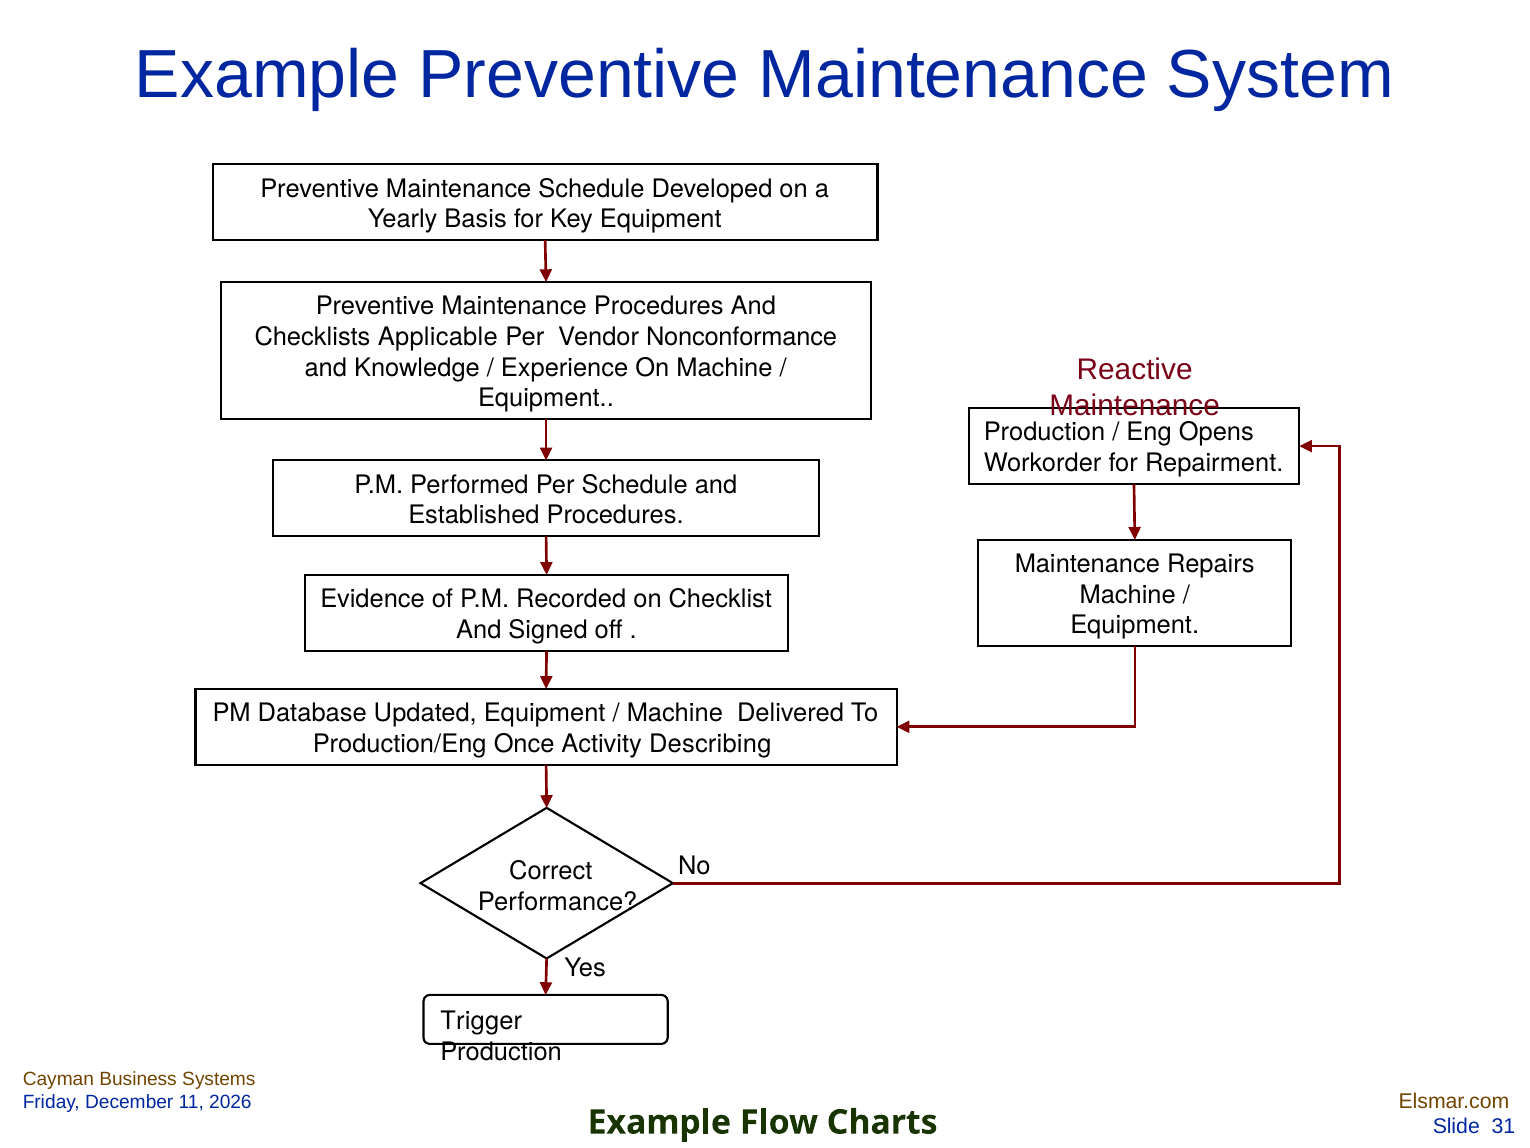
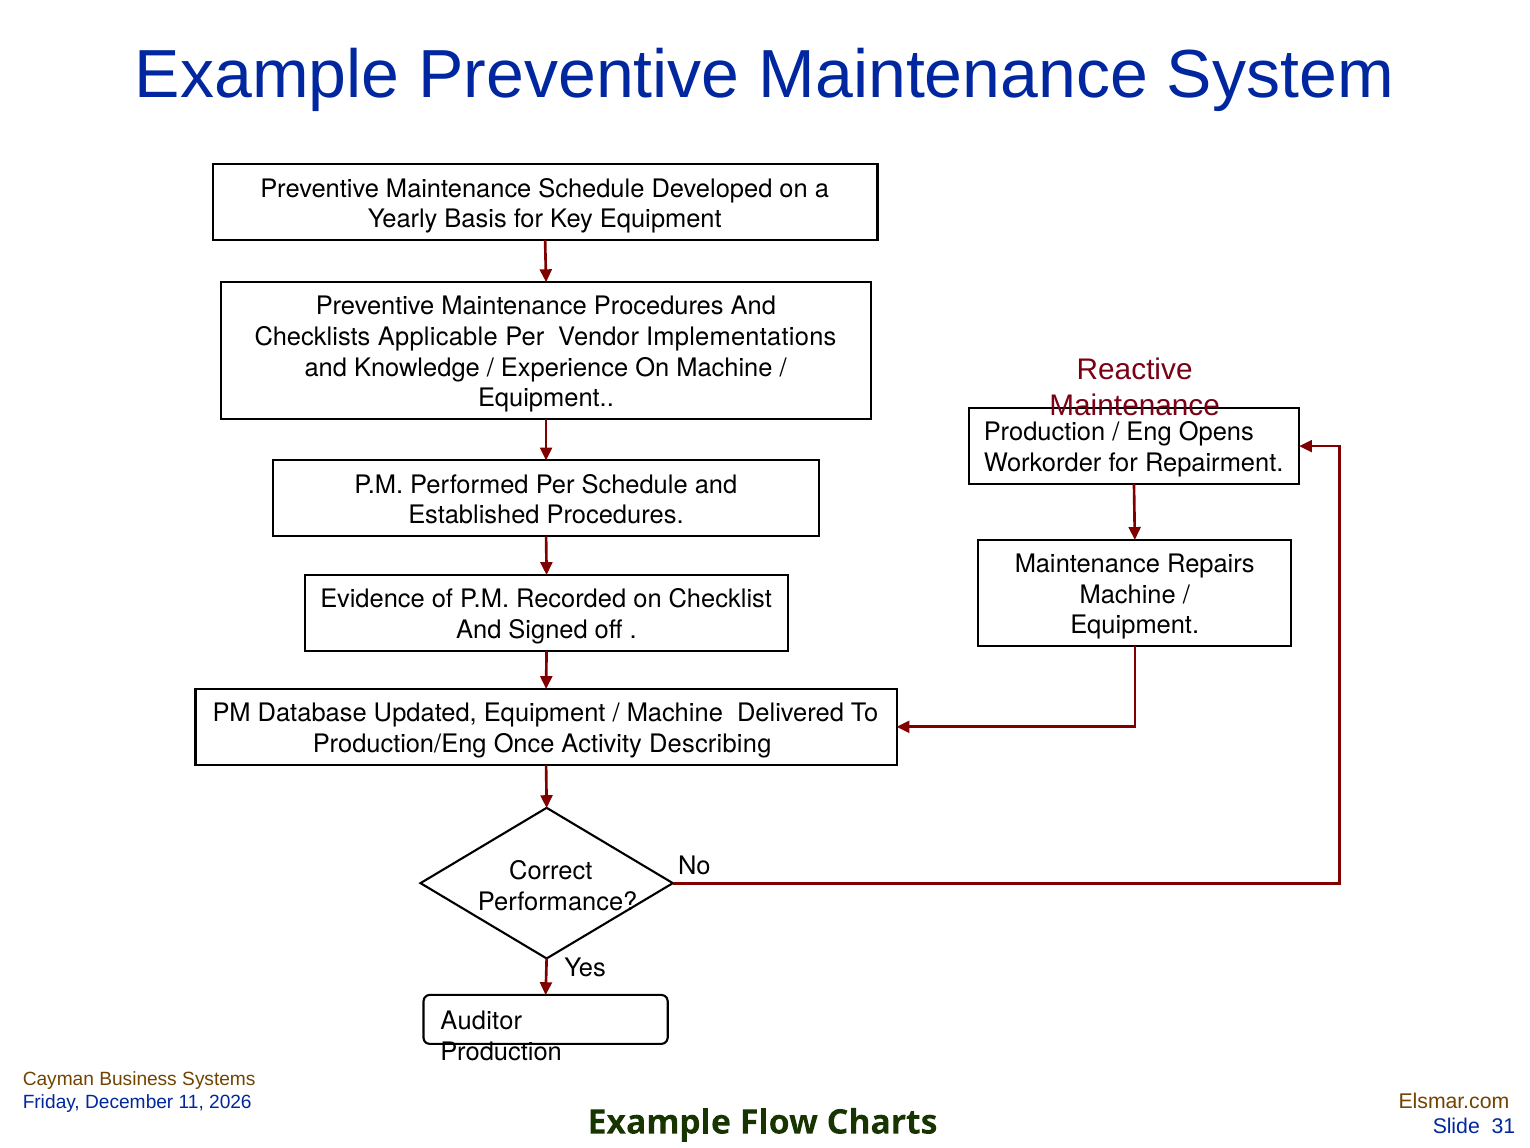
Nonconformance: Nonconformance -> Implementations (741, 337)
Trigger: Trigger -> Auditor (481, 1021)
